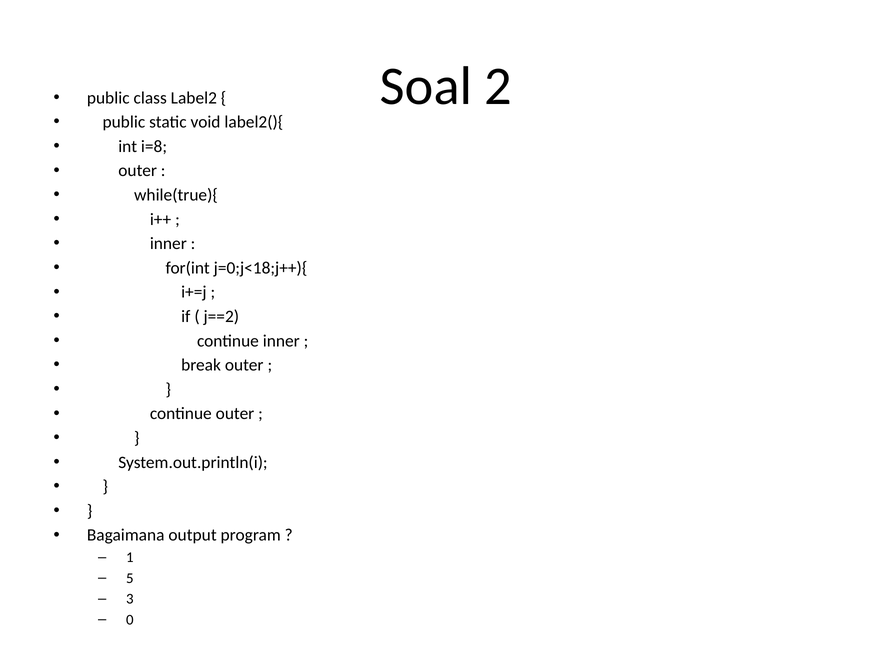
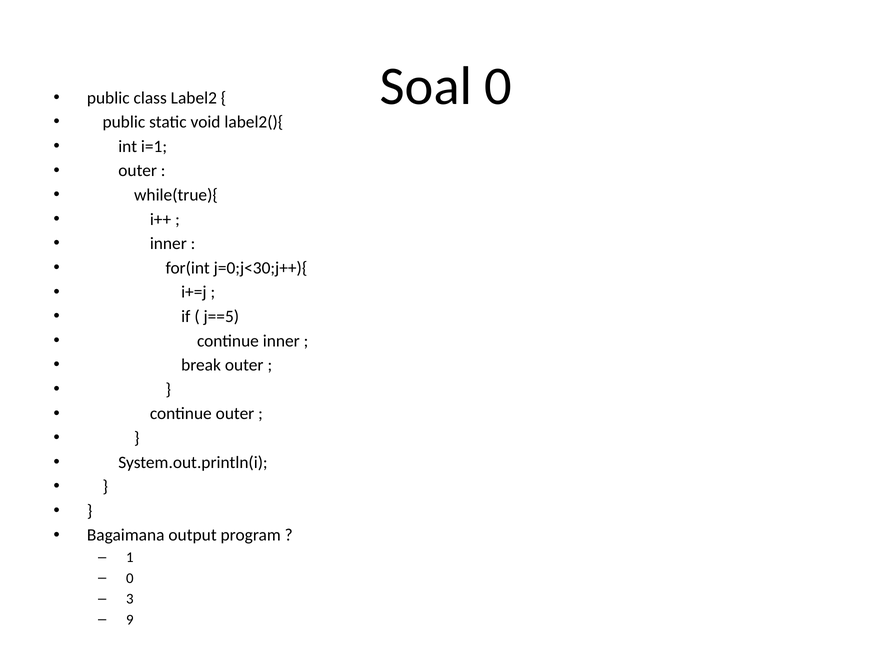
Soal 2: 2 -> 0 (498, 86)
i=8: i=8 -> i=1 (154, 146)
j=0;j<18;j++){: j=0;j<18;j++){ -> j=0;j<30;j++){ (261, 268)
j==2: j==2 -> j==5 (221, 317)
5: 5 -> 0 (130, 578)
0: 0 -> 9 (130, 620)
